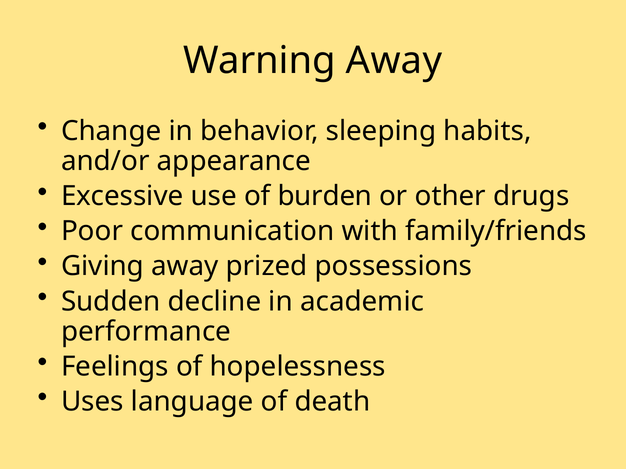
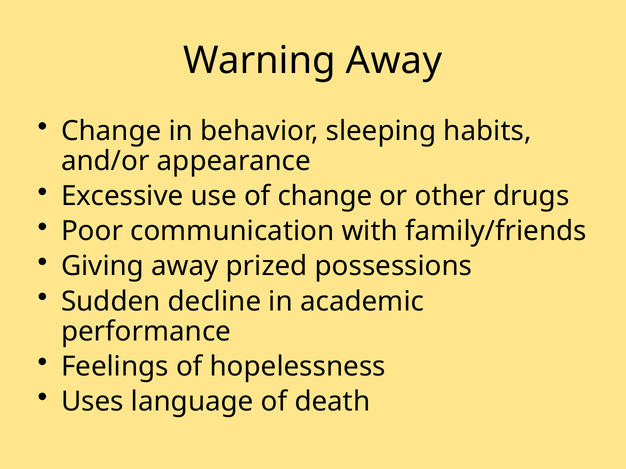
of burden: burden -> change (325, 196)
